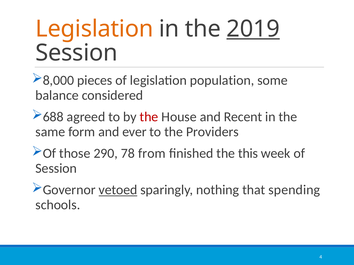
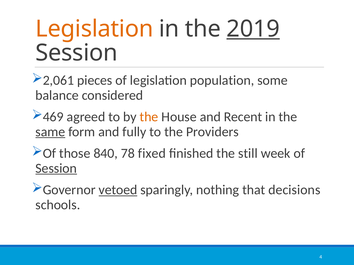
8,000: 8,000 -> 2,061 (58, 81)
688: 688 -> 469 (53, 117)
the colour: red -> orange (149, 117)
same underline: none -> present (50, 132)
ever: ever -> fully (134, 132)
290: 290 -> 840 (106, 154)
from: from -> fixed (152, 154)
this: this -> still (248, 154)
Session underline: none -> present (56, 169)
spending: spending -> decisions (294, 190)
